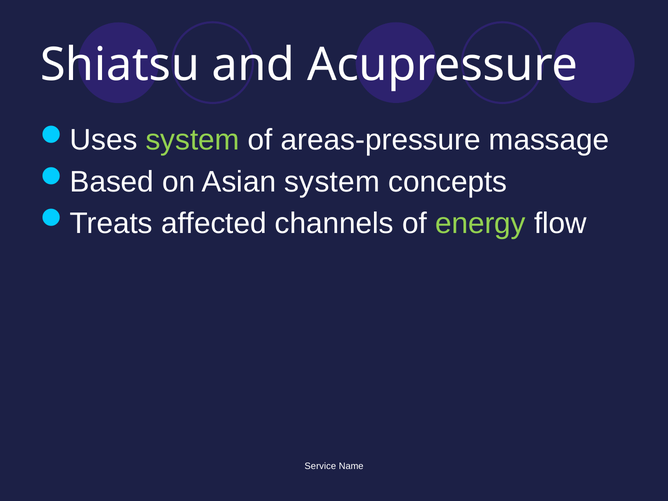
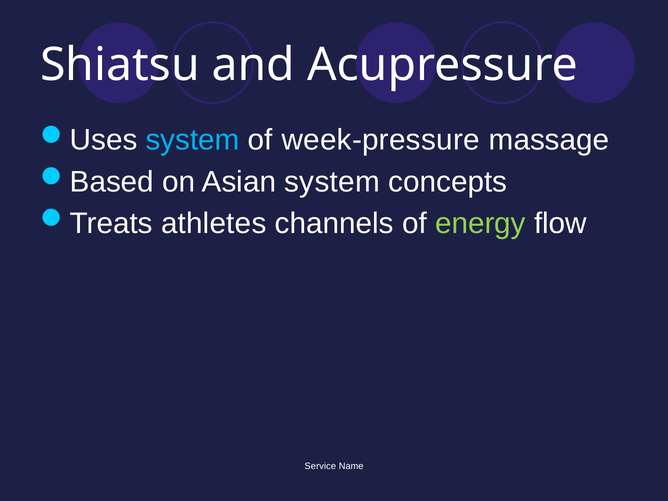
system colour: light green -> light blue (193, 140)
areas-pressure: areas-pressure -> week-pressure (381, 140)
affected: affected -> athletes (214, 223)
